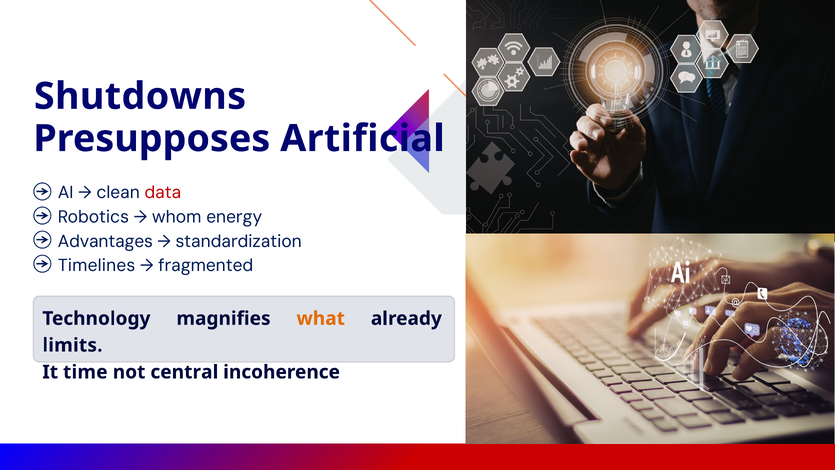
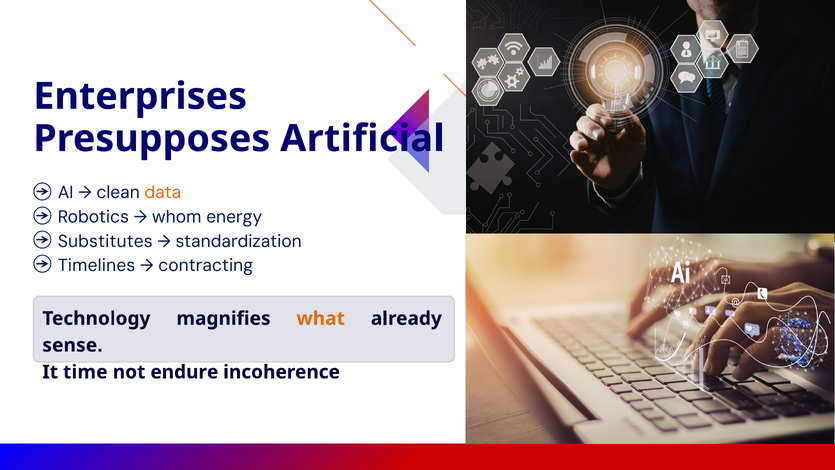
Shutdowns: Shutdowns -> Enterprises (140, 96)
data colour: red -> orange (163, 192)
Advantages: Advantages -> Substitutes (105, 241)
fragmented: fragmented -> contracting (206, 266)
limits: limits -> sense (73, 345)
central: central -> endure (184, 372)
